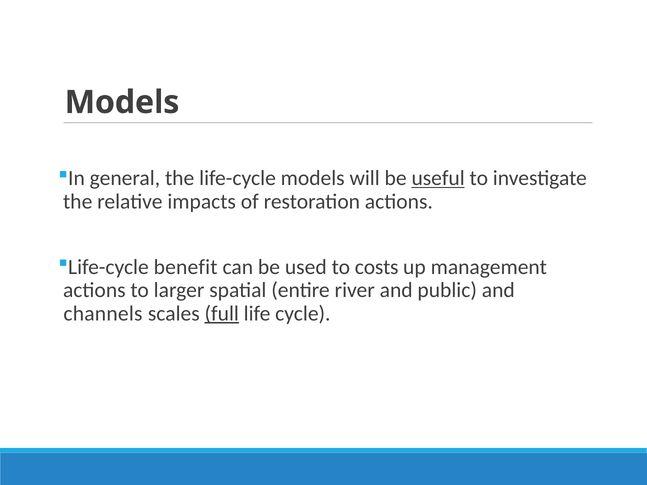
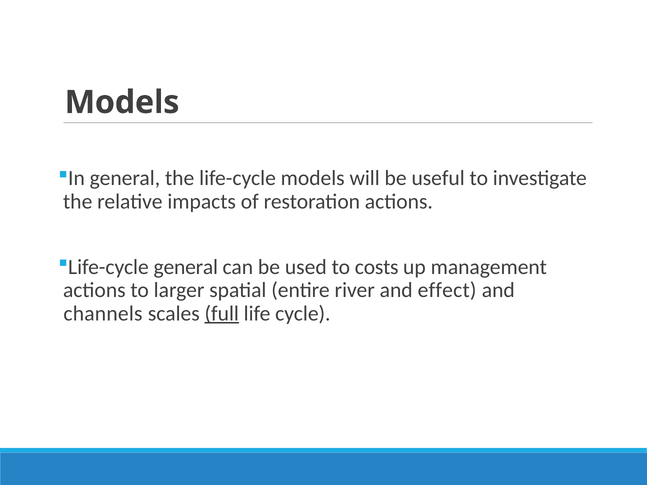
useful underline: present -> none (438, 178)
Life-cycle benefit: benefit -> general (186, 267)
public: public -> effect (447, 290)
